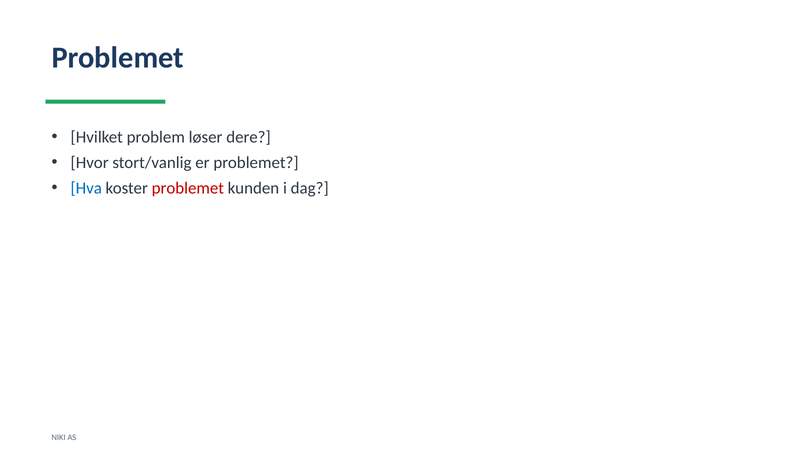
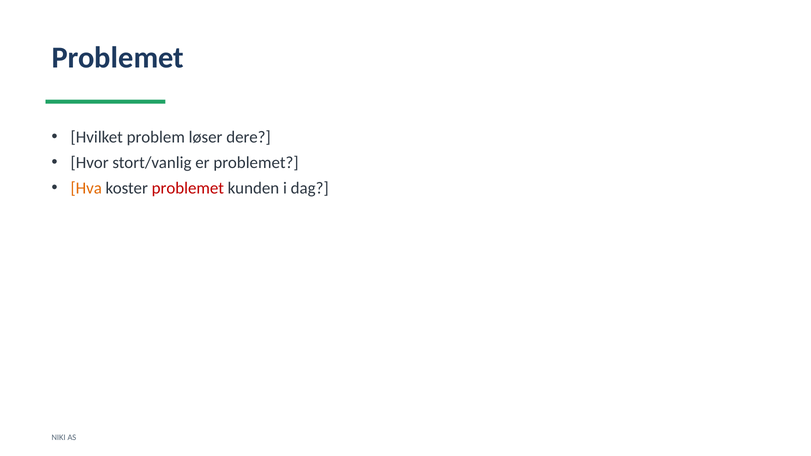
Hva colour: blue -> orange (86, 188)
